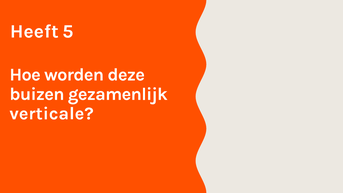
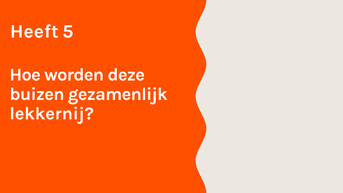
verticale: verticale -> lekkernij (52, 113)
